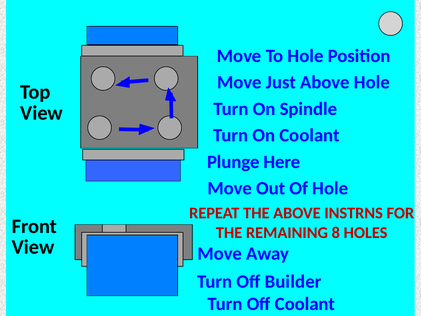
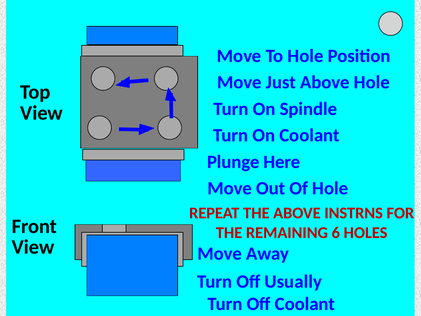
8: 8 -> 6 (336, 233)
Builder: Builder -> Usually (293, 281)
